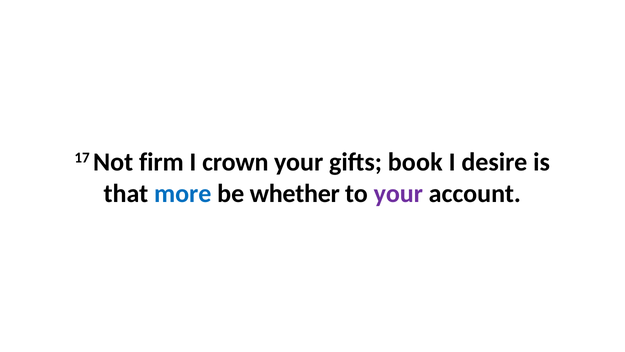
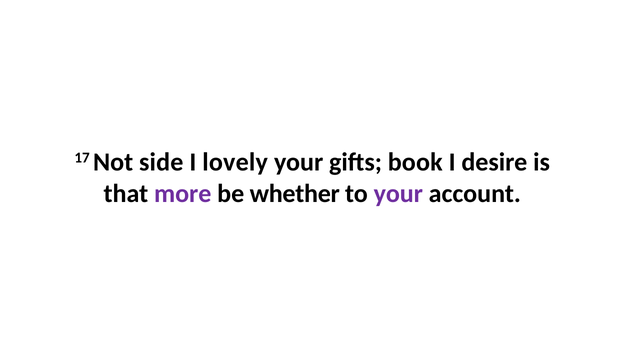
firm: firm -> side (161, 162)
crown: crown -> lovely (235, 162)
more colour: blue -> purple (183, 193)
